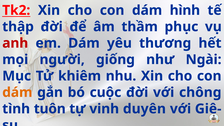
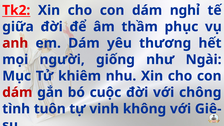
hình: hình -> nghỉ (185, 10)
thập: thập -> giữa (18, 27)
dám colour: orange -> red (17, 92)
duyên: duyên -> không (145, 109)
